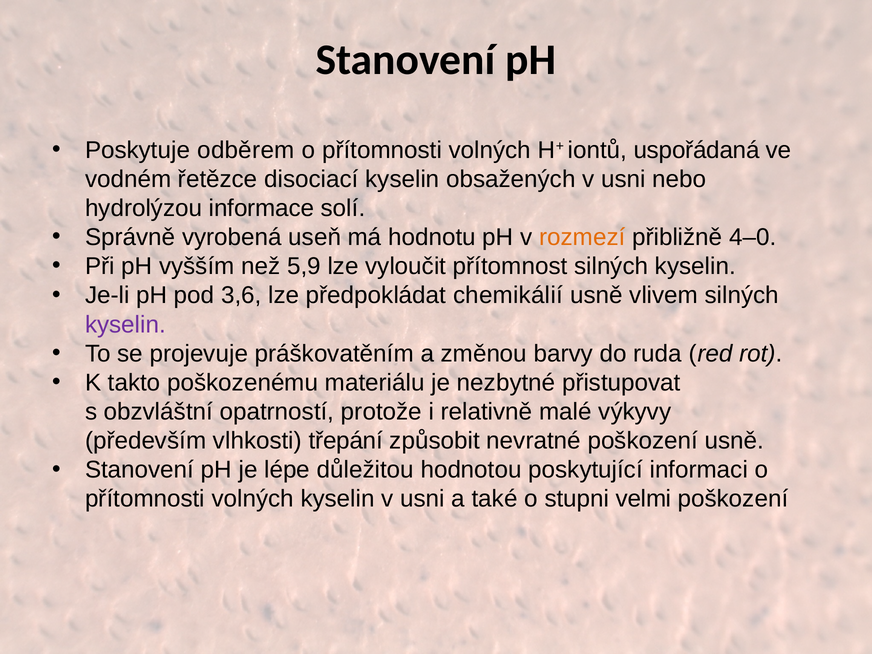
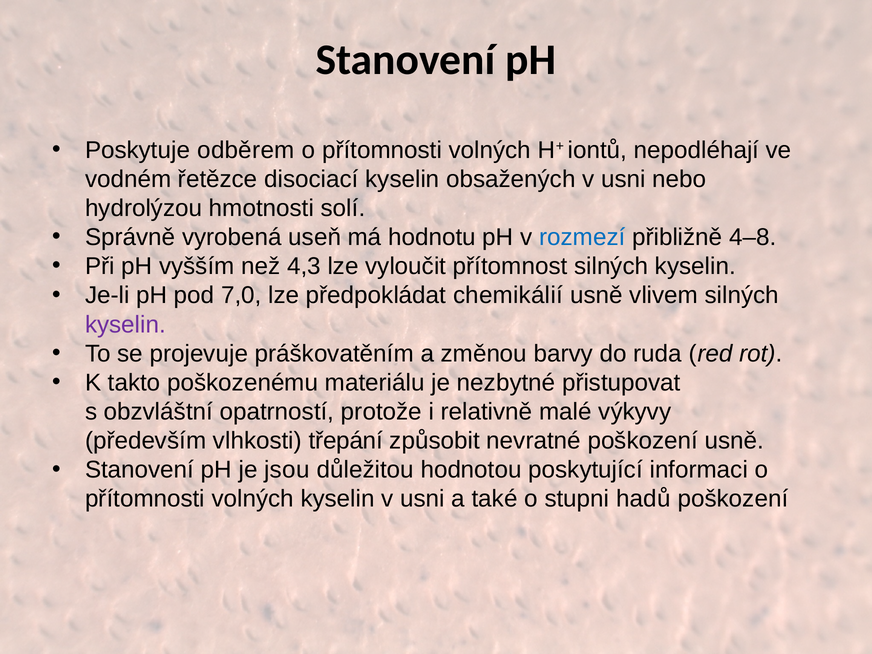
uspořádaná: uspořádaná -> nepodléhají (696, 150)
informace: informace -> hmotnosti (262, 208)
rozmezí colour: orange -> blue (582, 237)
4–0: 4–0 -> 4–8 (753, 237)
5,9: 5,9 -> 4,3 (304, 266)
3,6: 3,6 -> 7,0 (241, 295)
lépe: lépe -> jsou (287, 470)
velmi: velmi -> hadů (643, 499)
